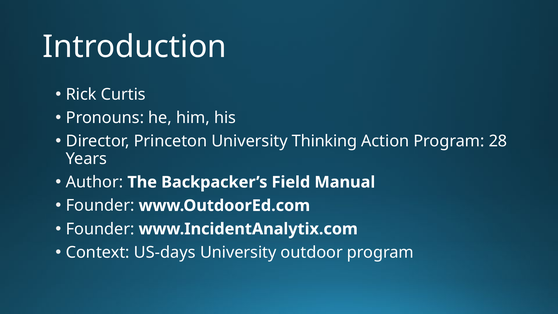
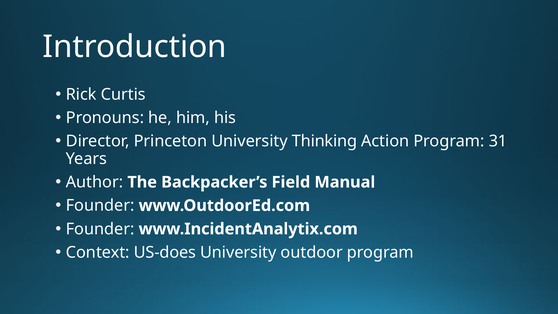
28: 28 -> 31 (498, 141)
US-days: US-days -> US-does (165, 252)
